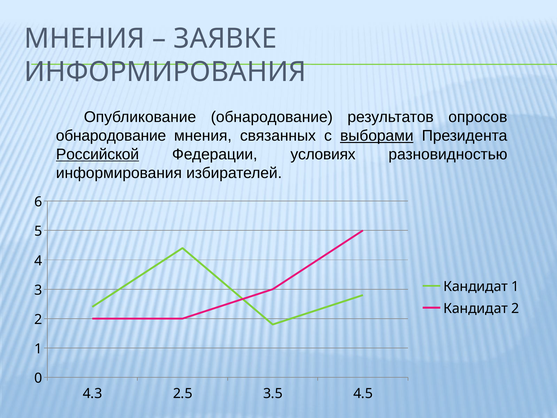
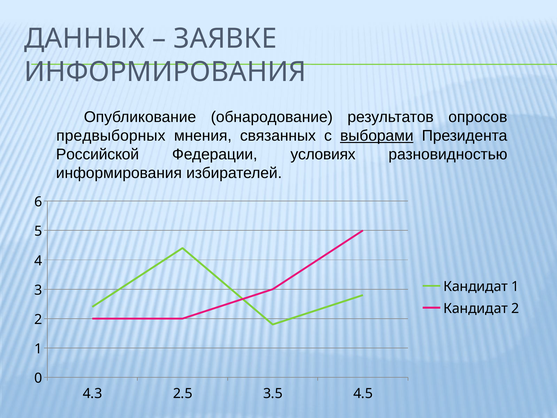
МНЕНИЯ: МНЕНИЯ -> ДАННЫХ (84, 39)
обнародование: обнародование -> предвыборных (111, 136)
Российской underline: present -> none (98, 154)
